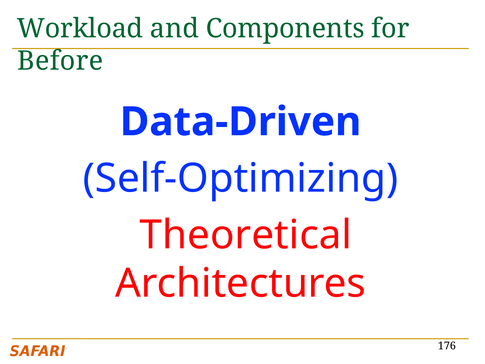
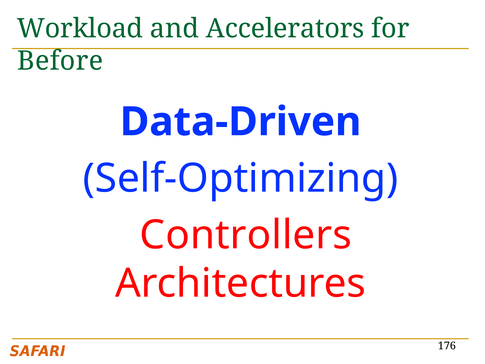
Components: Components -> Accelerators (285, 29)
Theoretical: Theoretical -> Controllers (246, 235)
